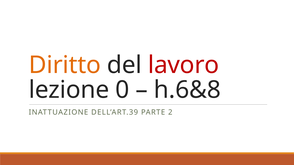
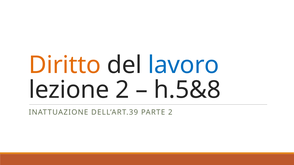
lavoro colour: red -> blue (184, 65)
lezione 0: 0 -> 2 (122, 90)
h.6&8: h.6&8 -> h.5&8 (187, 90)
